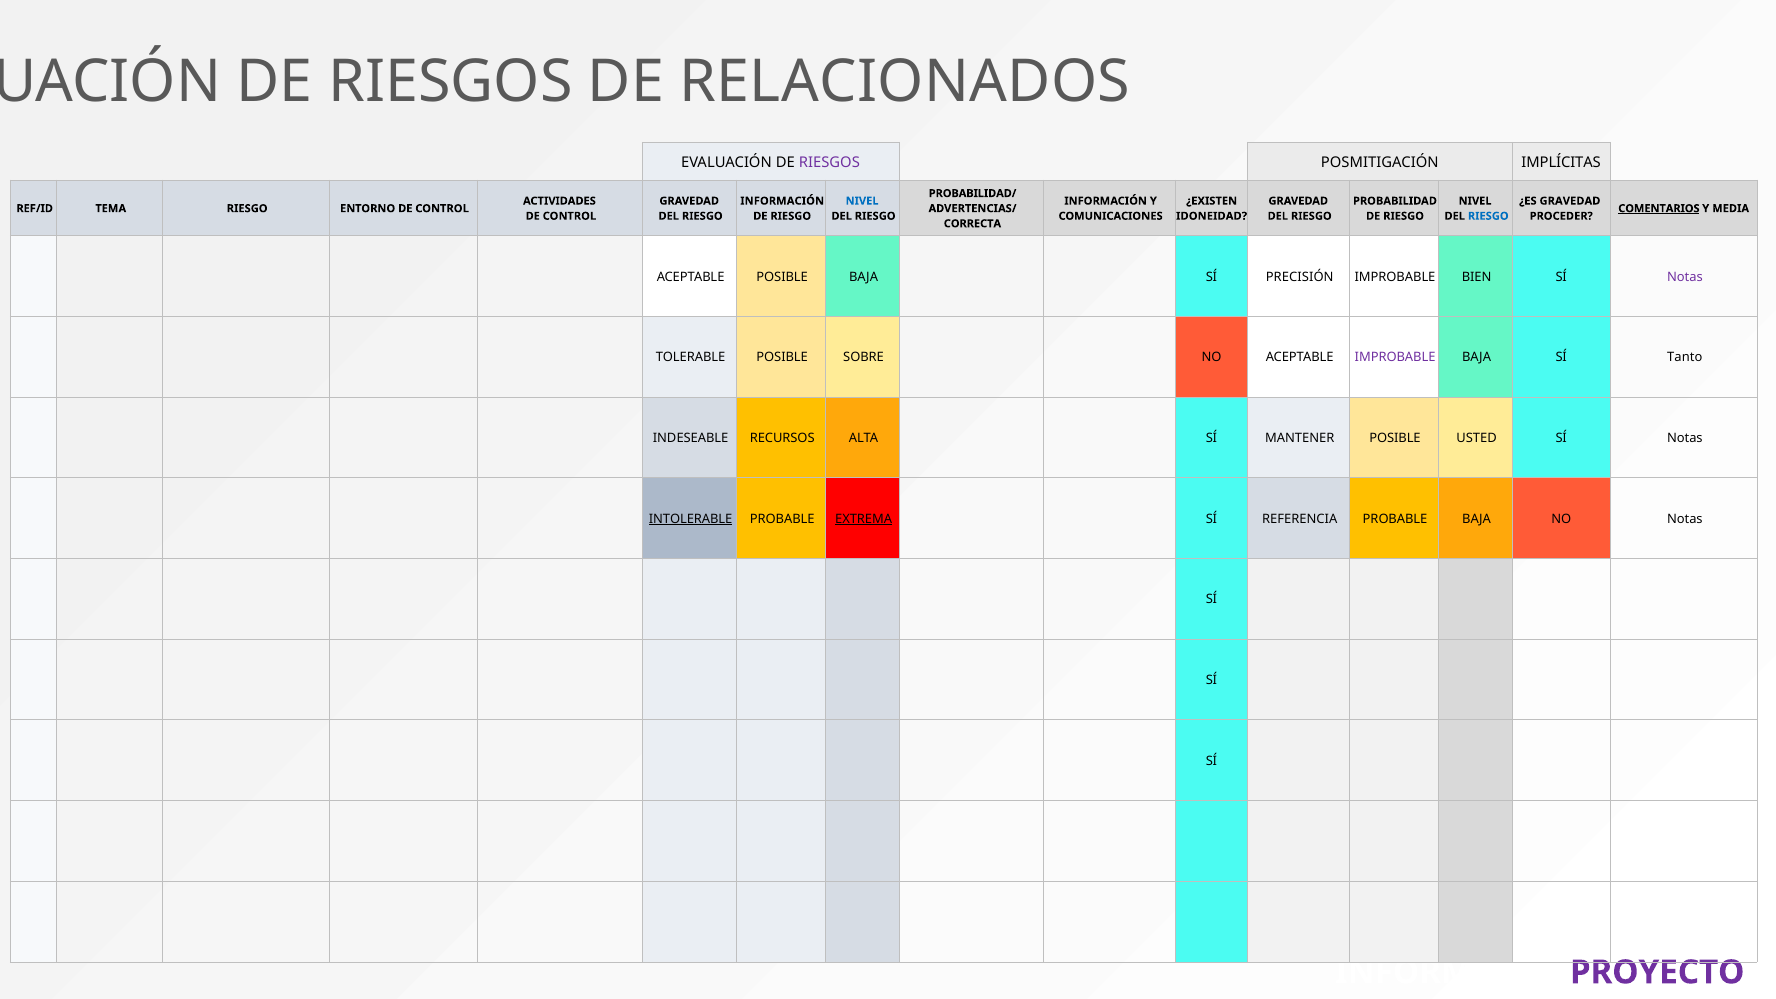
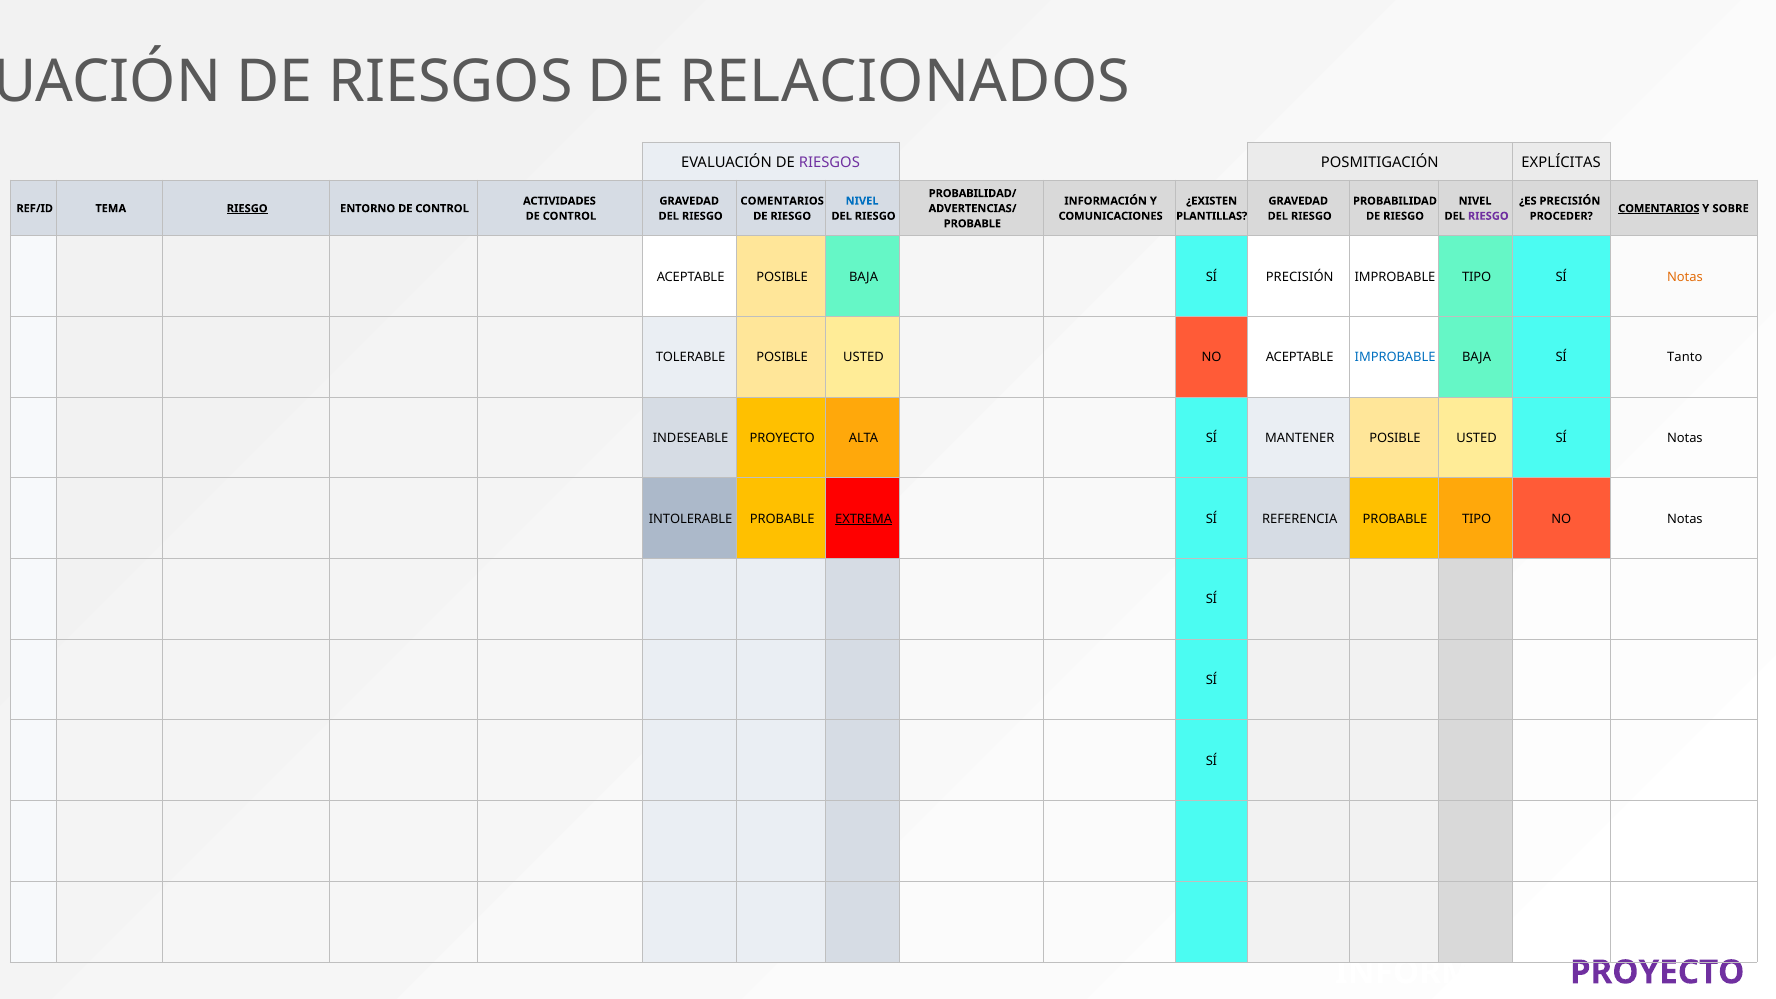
IMPLÍCITAS: IMPLÍCITAS -> EXPLÍCITAS (1561, 162)
INFORMACIÓN: INFORMACIÓN -> COMENTARIOS (782, 201)
¿ES GRAVEDAD: GRAVEDAD -> PRECISIÓN (1570, 201)
RIESGO underline: none -> present (247, 209)
MEDIA: MEDIA -> SOBRE (1731, 209)
IDONEIDAD: IDONEIDAD -> PLANTILLAS (1212, 216)
RIESGO colour: blue -> purple (1488, 216)
CORRECTA: CORRECTA -> PROBABLE (972, 224)
IMPROBABLE BIEN: BIEN -> TIPO (1477, 277)
Notas colour: purple -> orange (1685, 277)
TOLERABLE POSIBLE SOBRE: SOBRE -> USTED (864, 358)
IMPROBABLE colour: purple -> blue (1395, 358)
INDESEABLE RECURSOS: RECURSOS -> PROYECTO (782, 438)
INTOLERABLE underline: present -> none (691, 519)
PROBABLE BAJA: BAJA -> TIPO (1477, 519)
